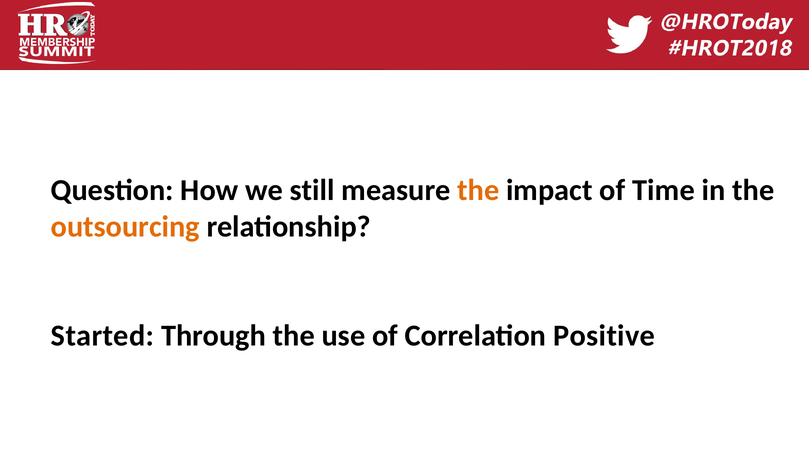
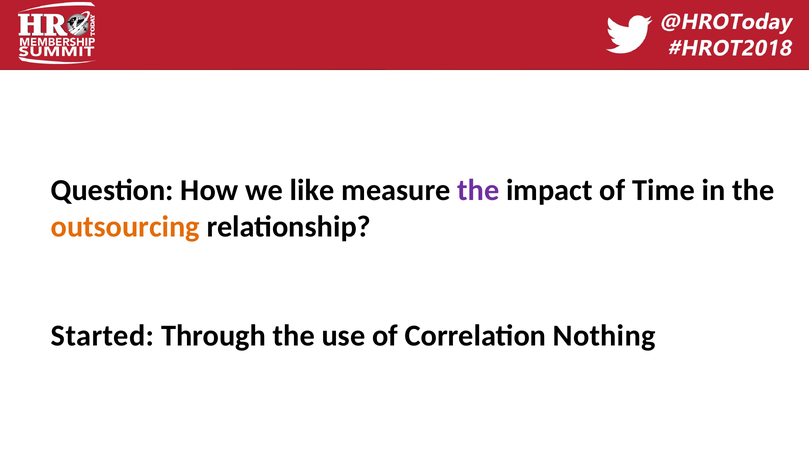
still: still -> like (312, 190)
the colour: orange -> purple (478, 190)
Positive: Positive -> Nothing (604, 336)
